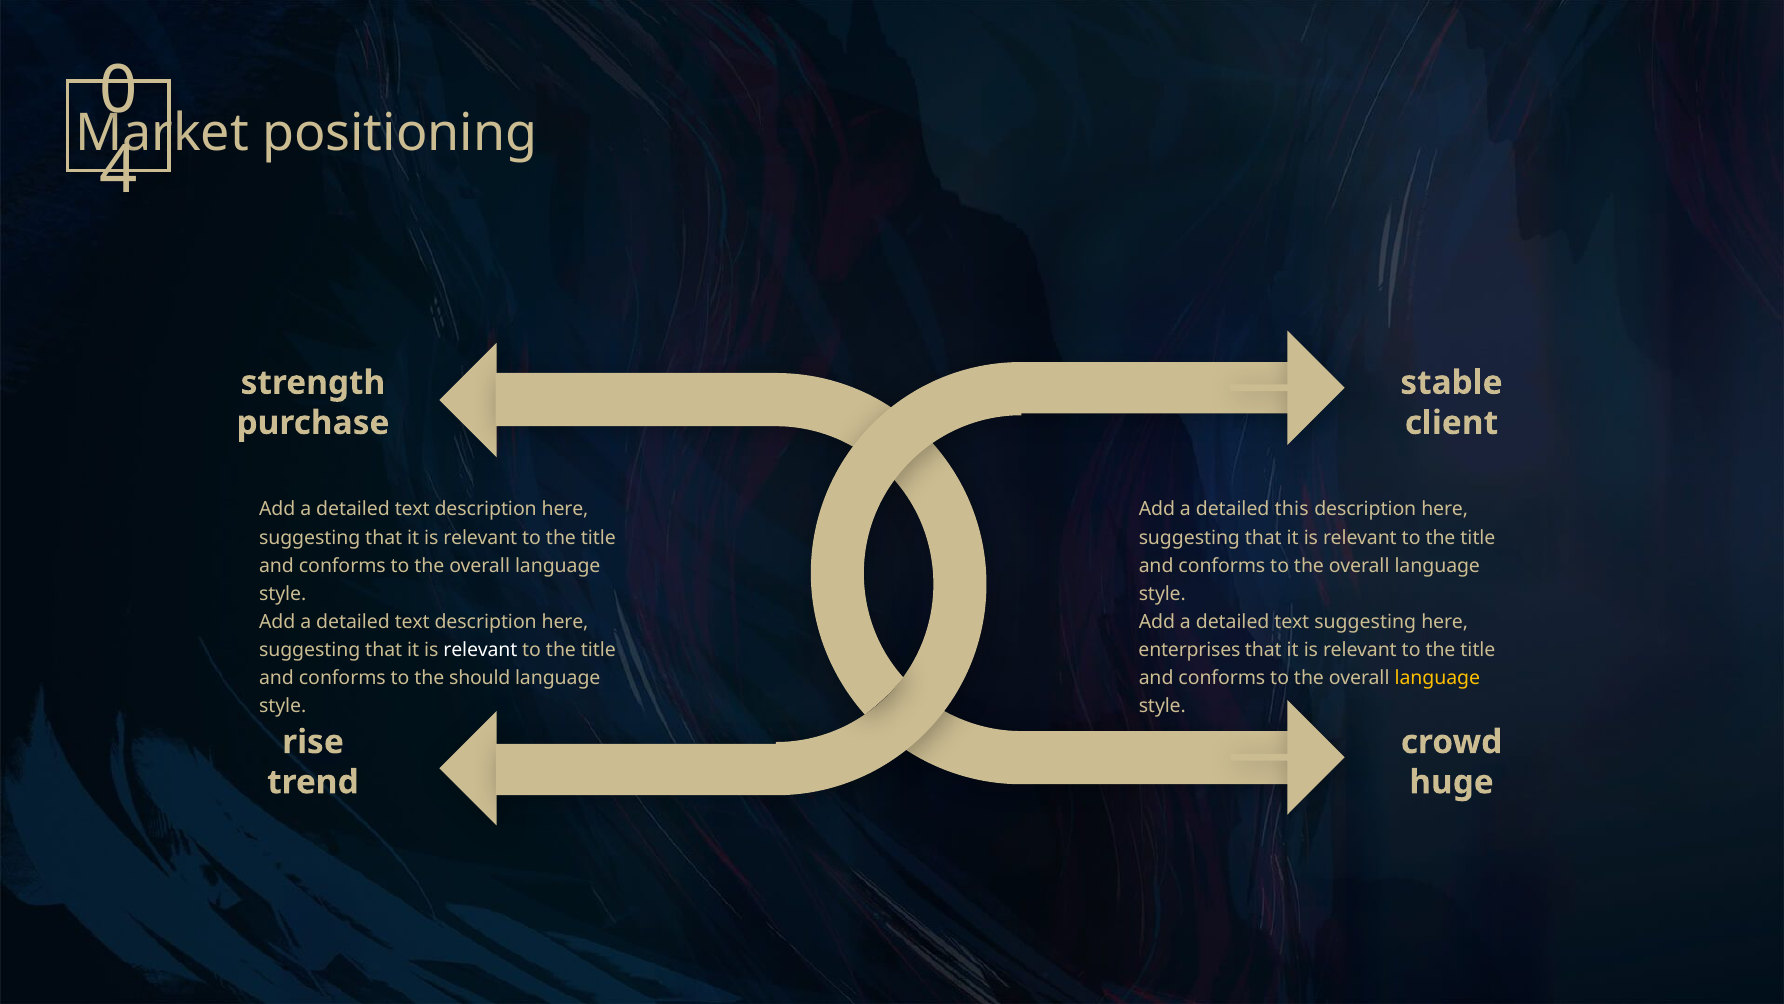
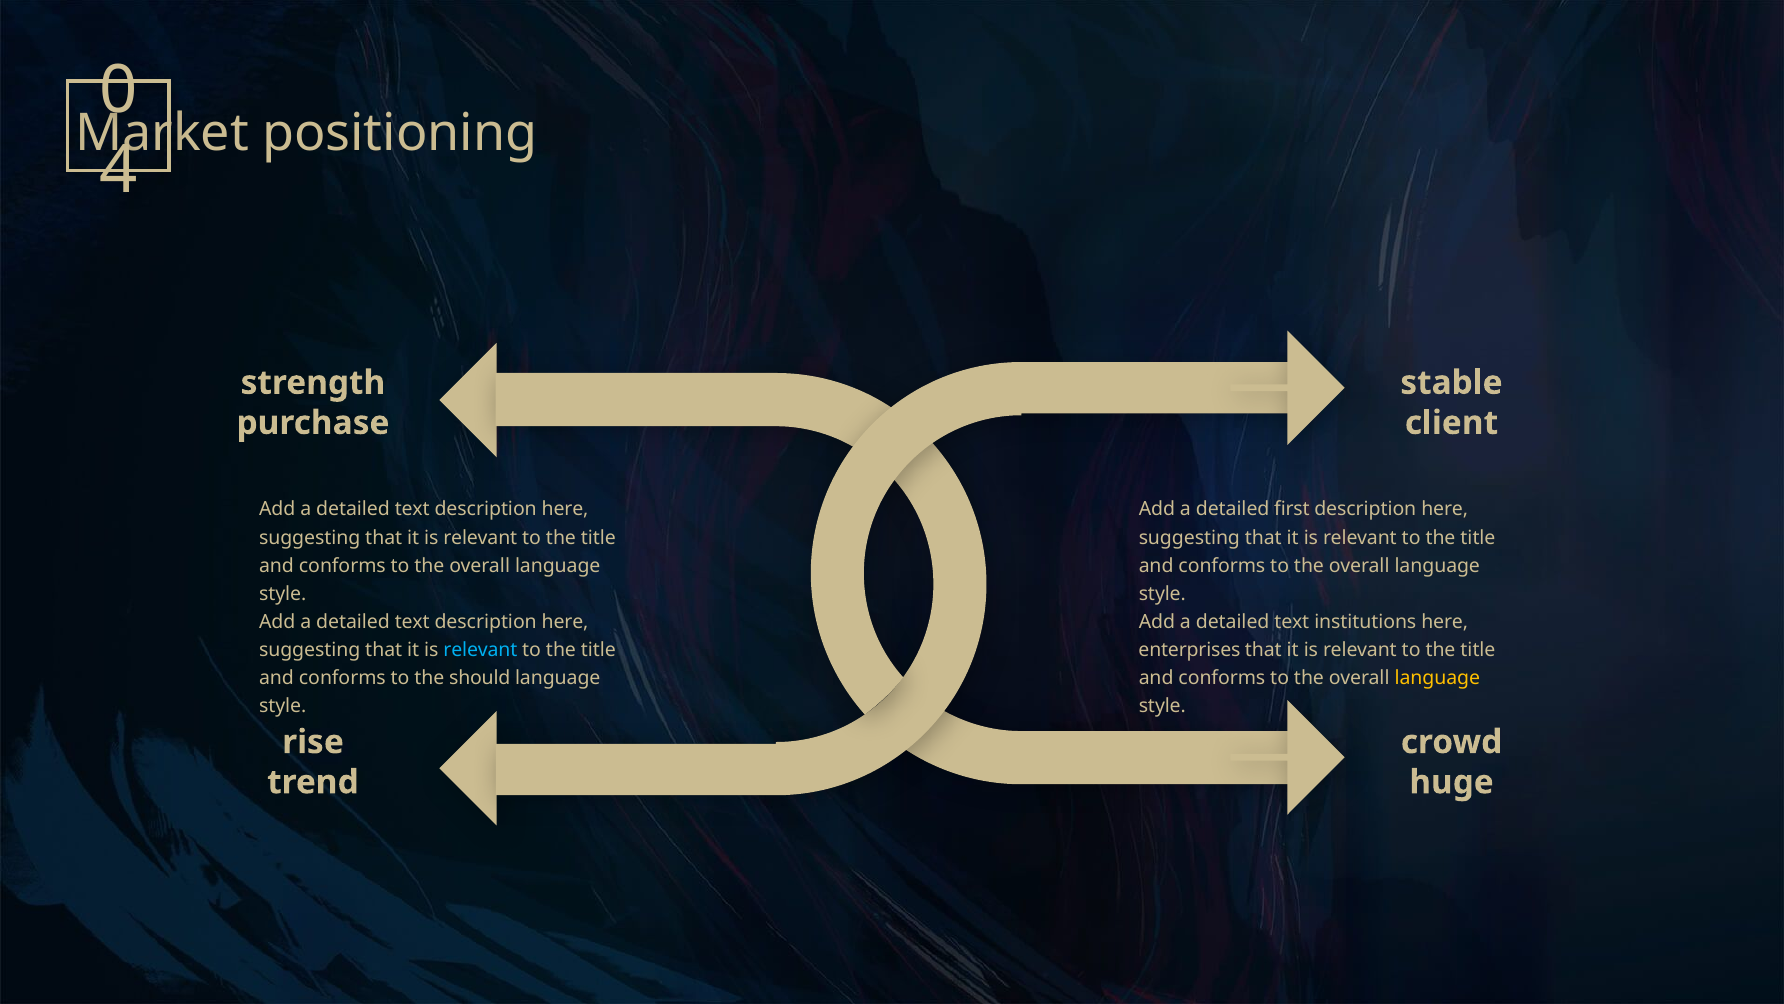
this: this -> first (1292, 509)
text suggesting: suggesting -> institutions (1365, 622)
relevant colour: white -> light blue (480, 650)
